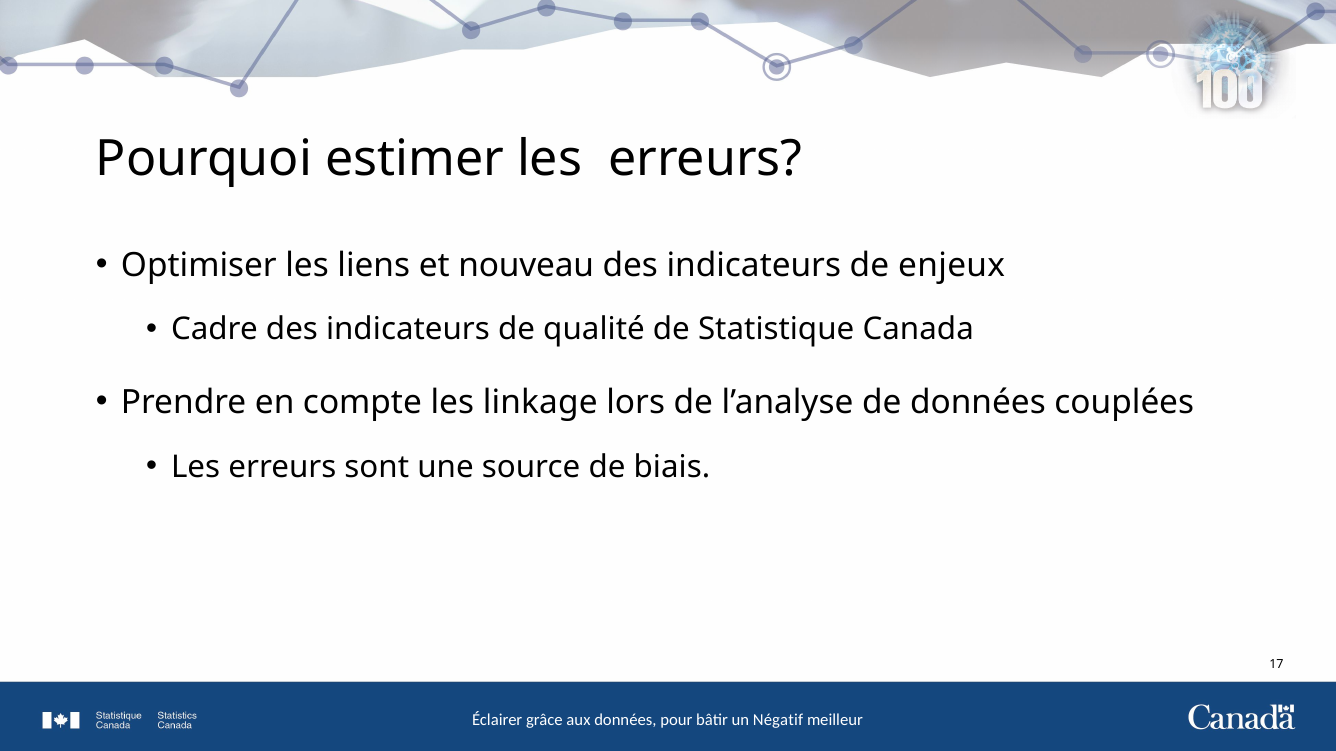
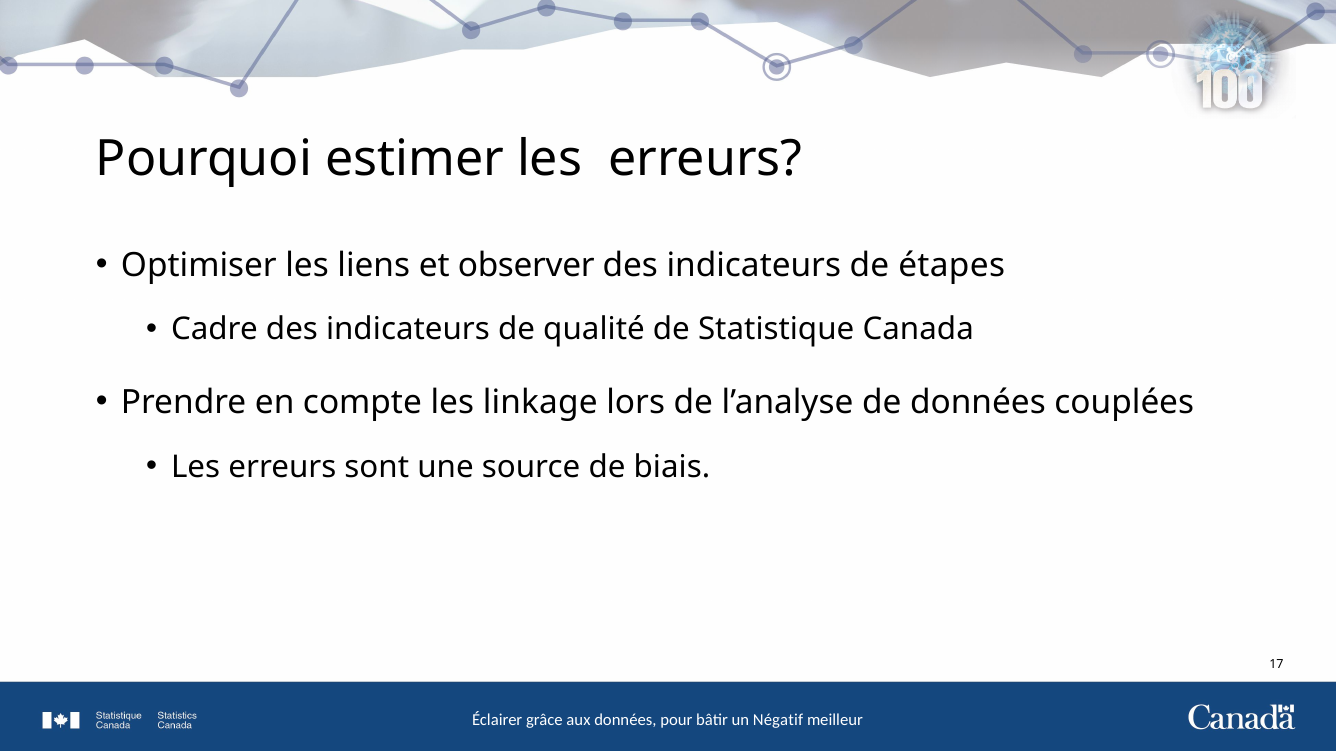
nouveau: nouveau -> observer (526, 265)
enjeux: enjeux -> étapes (952, 265)
